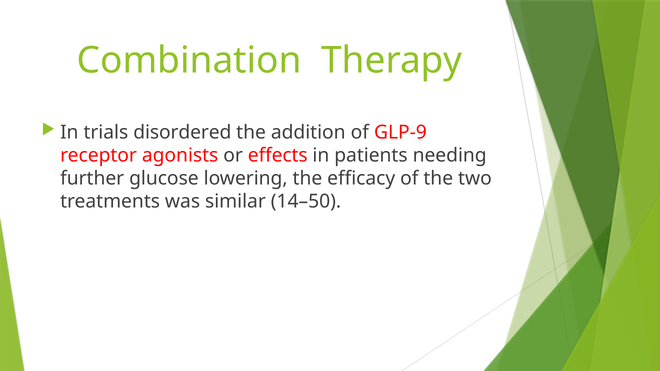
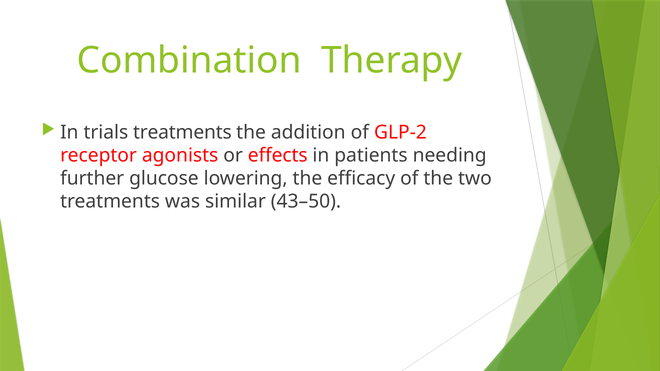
trials disordered: disordered -> treatments (182, 132)
GLP-9: GLP-9 -> GLP-2 (400, 132)
14–50: 14–50 -> 43–50 (306, 201)
